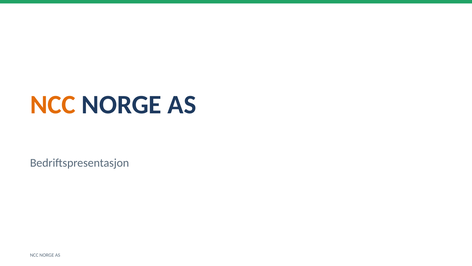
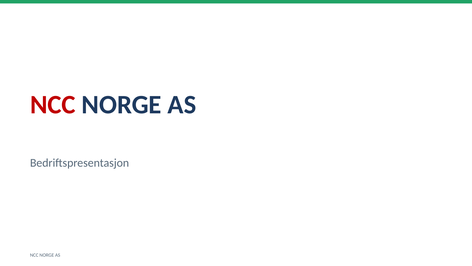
NCC colour: orange -> red (53, 105)
